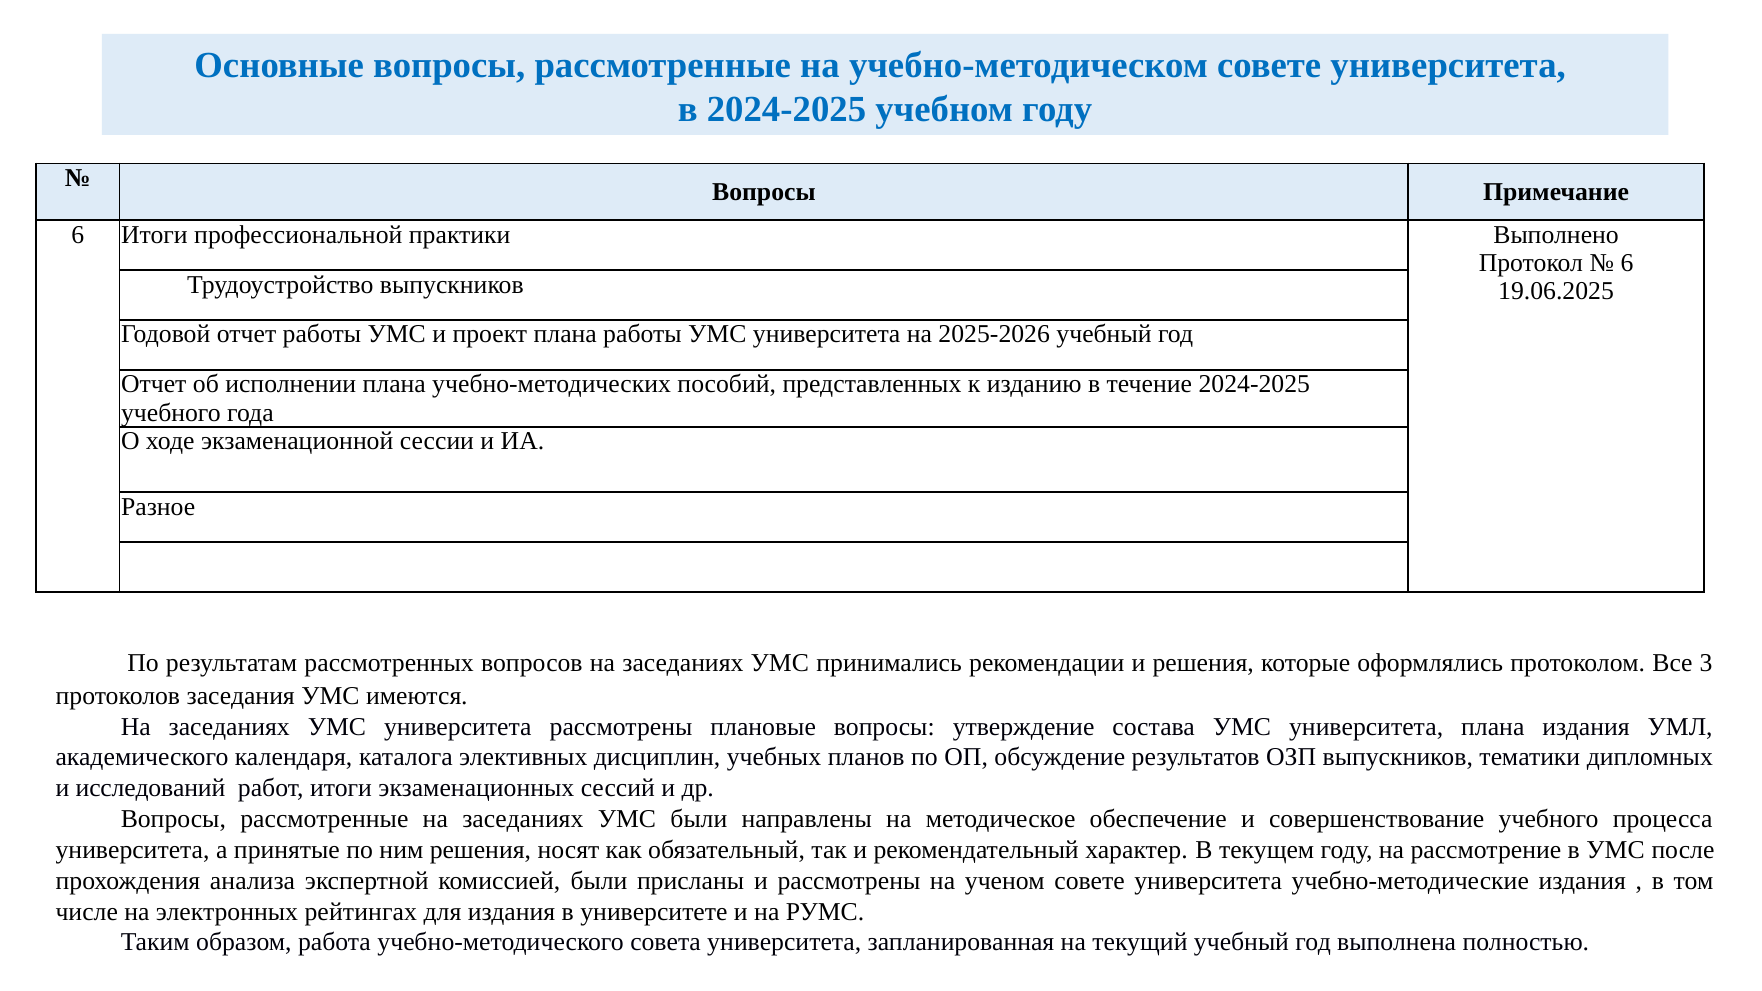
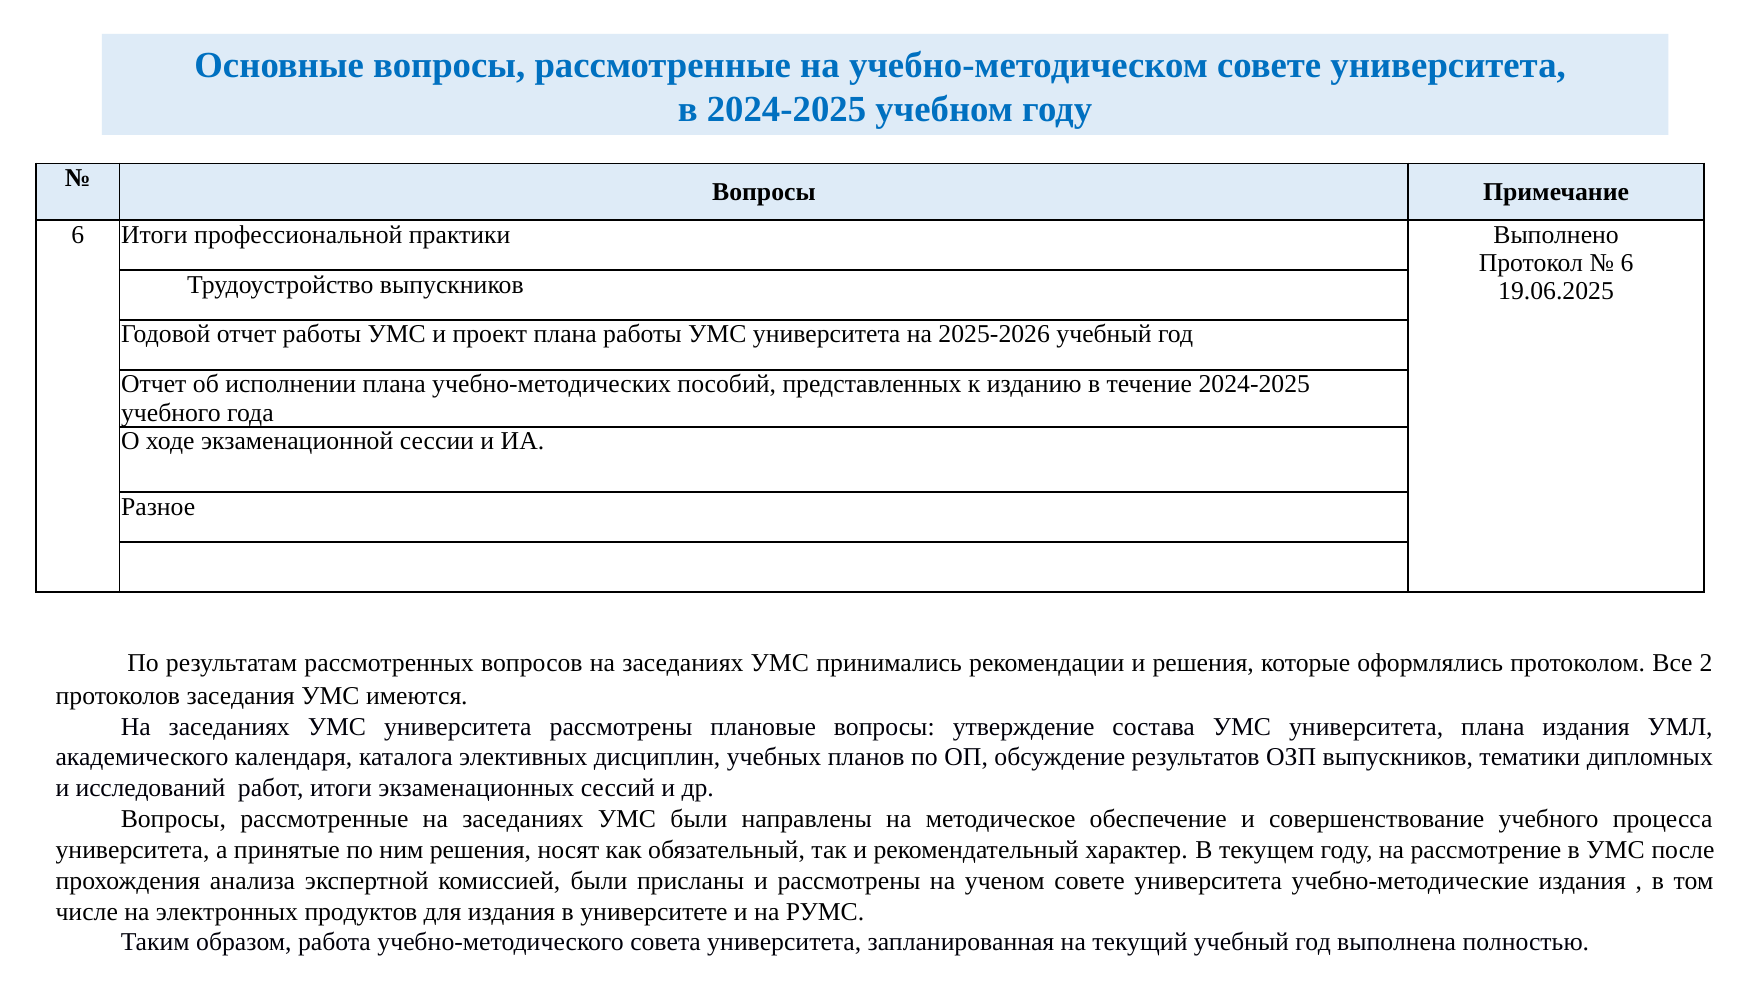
3: 3 -> 2 (1706, 663)
рейтингах: рейтингах -> продуктов (361, 912)
